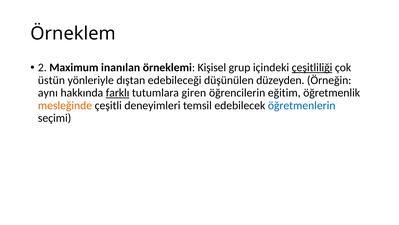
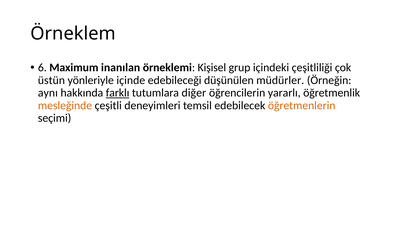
2: 2 -> 6 (42, 67)
çeşitliliği underline: present -> none (312, 67)
dıştan: dıştan -> içinde (131, 80)
düzeyden: düzeyden -> müdürler (280, 80)
giren: giren -> diğer (194, 93)
eğitim: eğitim -> yararlı (284, 93)
öğretmenlerin colour: blue -> orange (302, 105)
